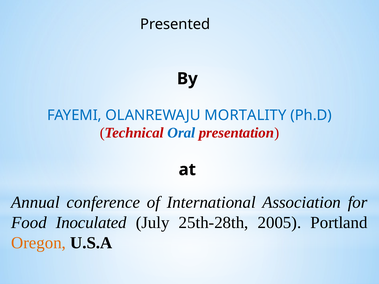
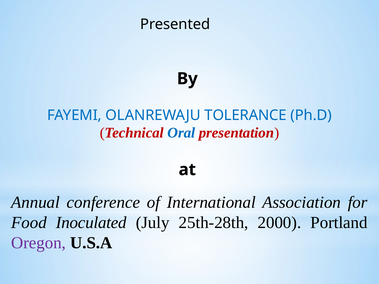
MORTALITY: MORTALITY -> TOLERANCE (246, 115)
2005: 2005 -> 2000 (279, 223)
Oregon colour: orange -> purple (39, 243)
